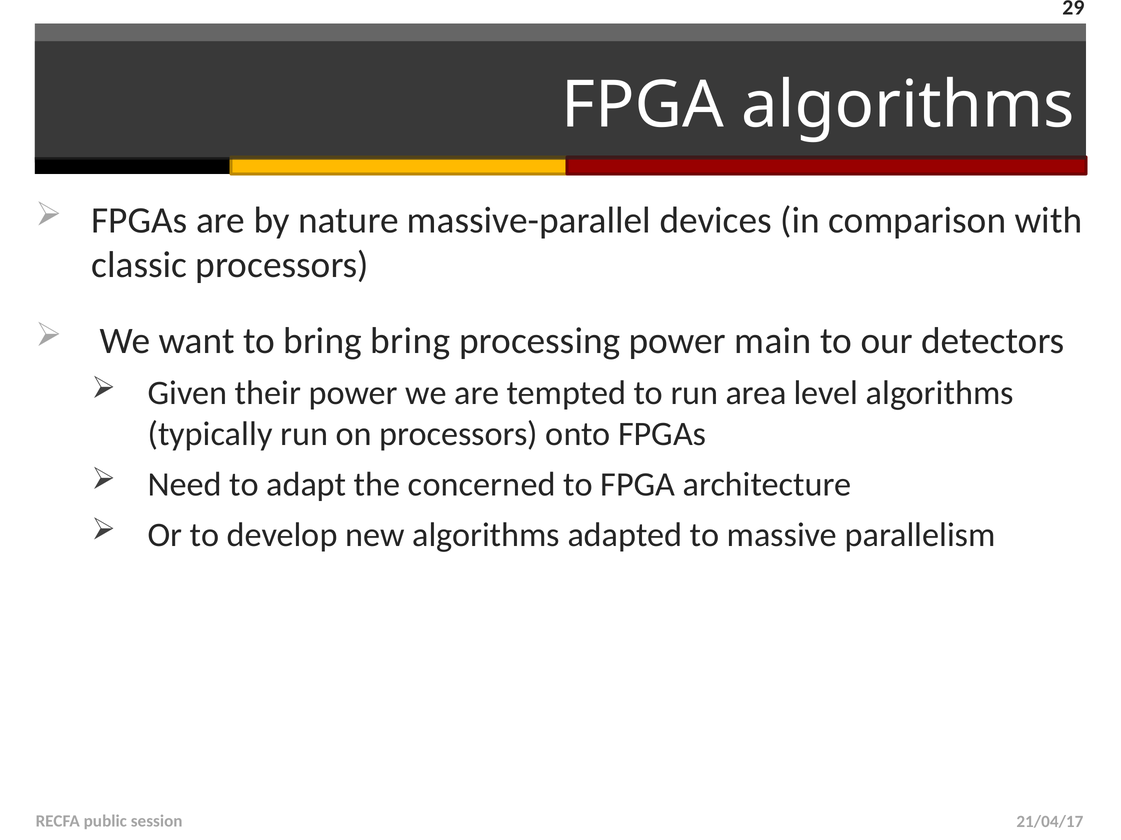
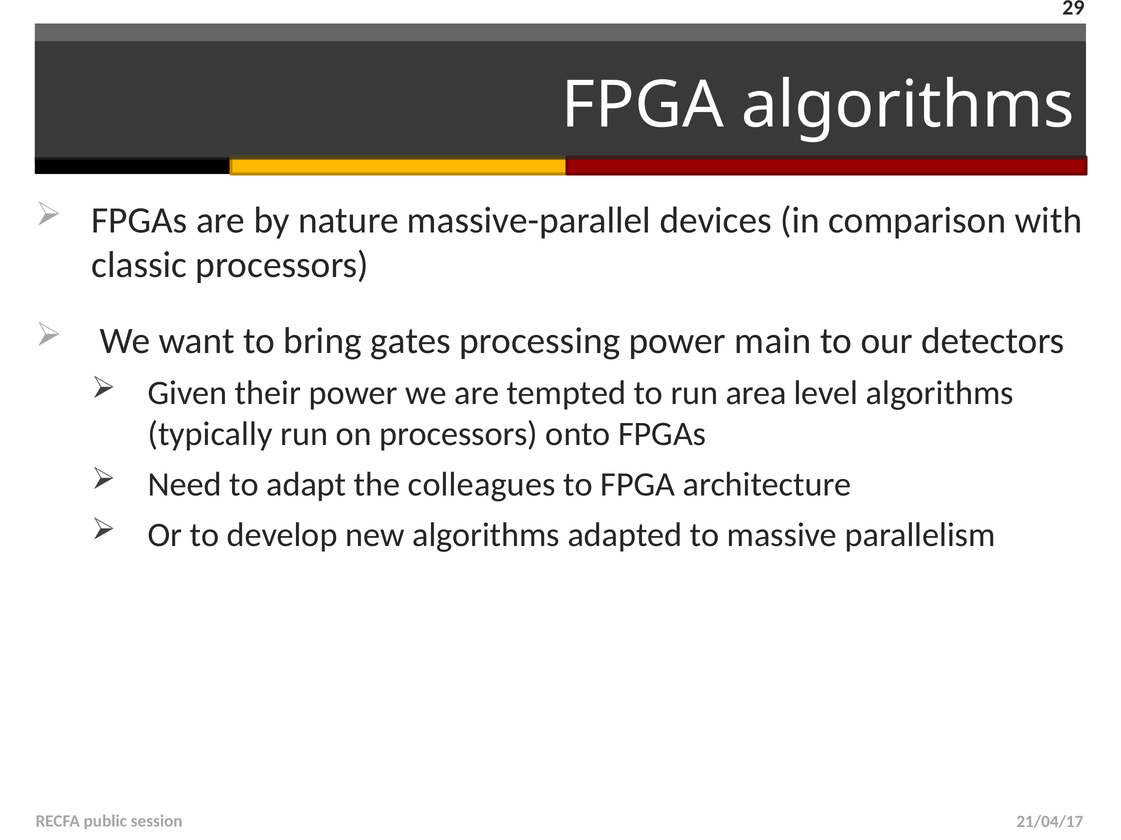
bring bring: bring -> gates (411, 341)
concerned: concerned -> colleagues (482, 485)
